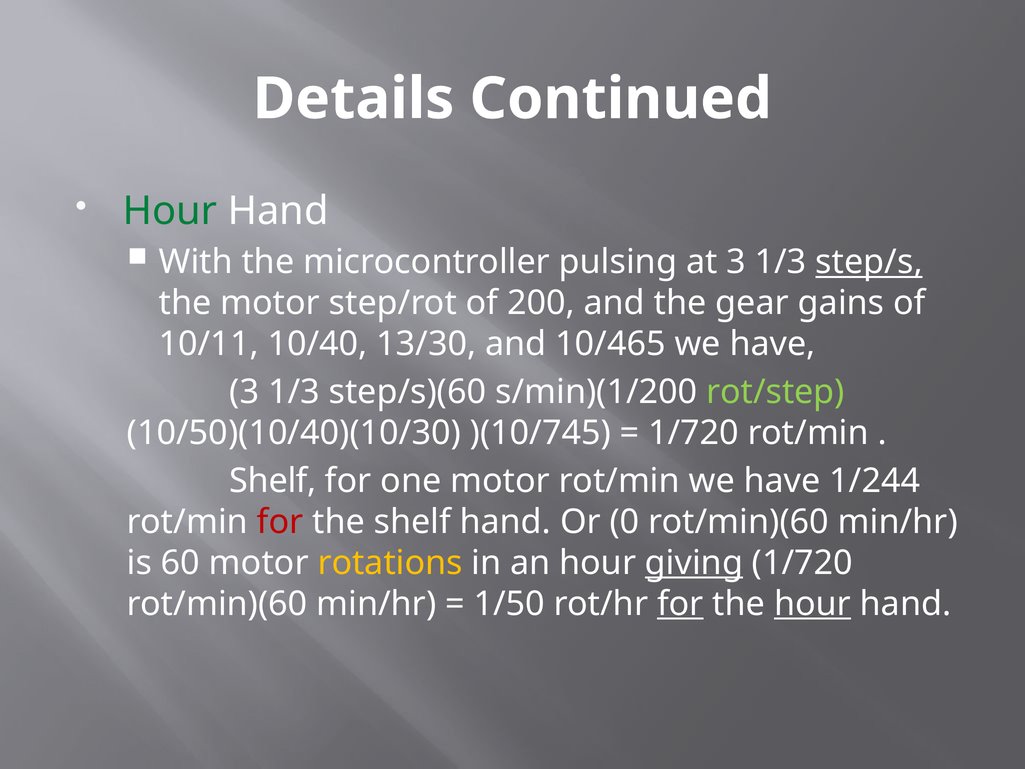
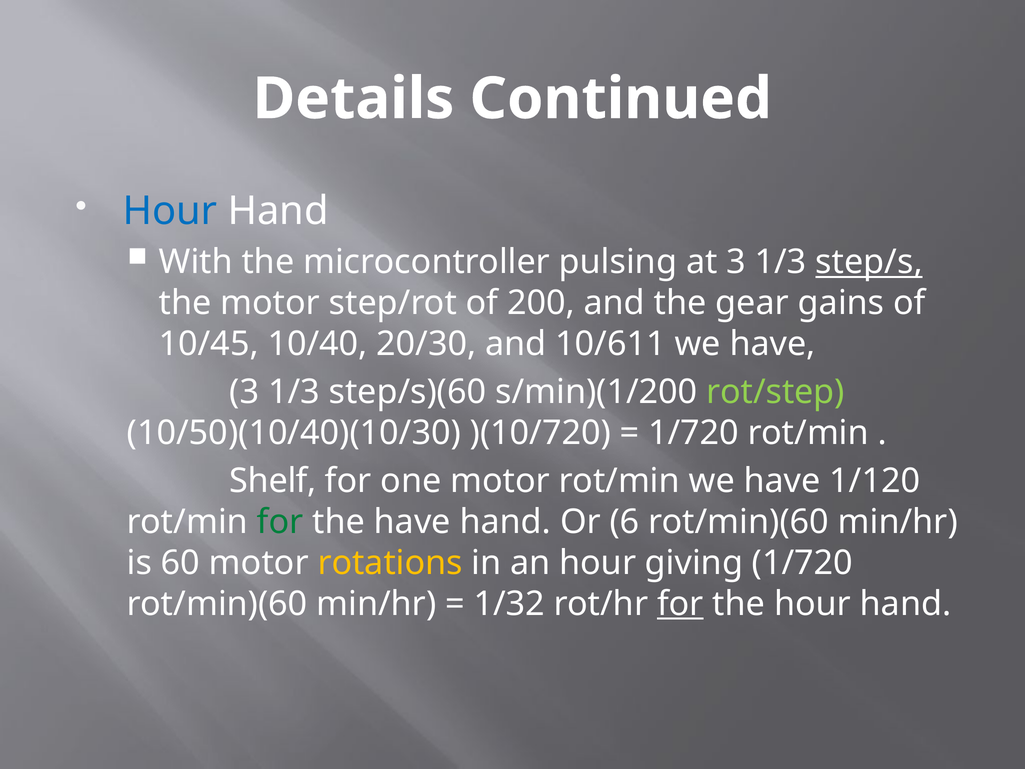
Hour colour: green -> blue (170, 211)
10/11: 10/11 -> 10/45 (209, 344)
13/30: 13/30 -> 20/30 (426, 344)
10/465: 10/465 -> 10/611 (611, 344)
)(10/745: )(10/745 -> )(10/720 (540, 433)
1/244: 1/244 -> 1/120 (875, 481)
for colour: red -> green (280, 522)
the shelf: shelf -> have (412, 522)
0: 0 -> 6 (624, 522)
giving underline: present -> none (694, 563)
1/50: 1/50 -> 1/32 (509, 604)
hour underline: present -> none (813, 604)
